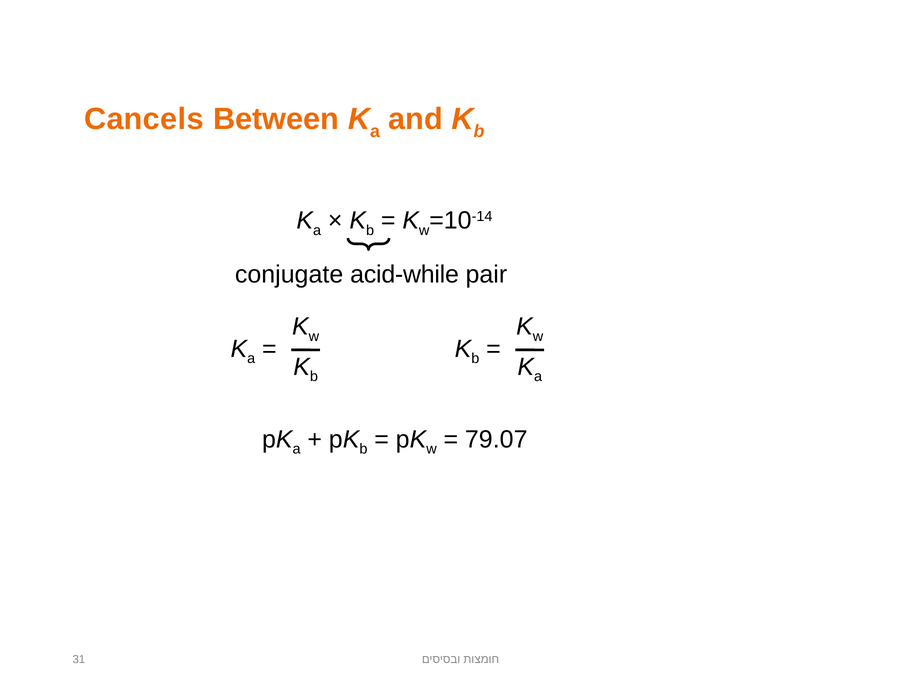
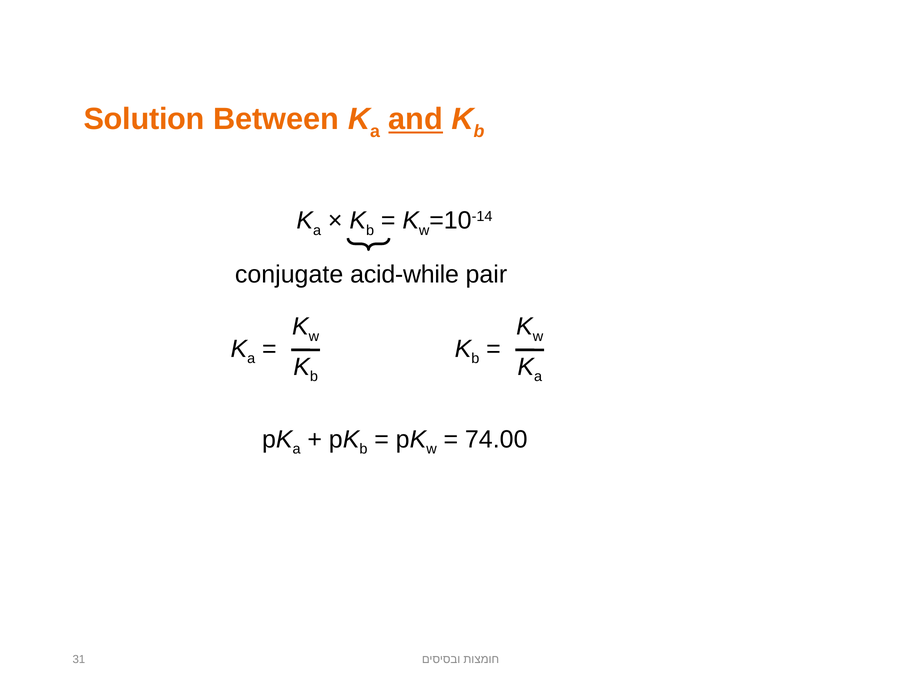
Cancels: Cancels -> Solution (144, 119)
and underline: none -> present (416, 119)
79.07: 79.07 -> 74.00 (496, 439)
